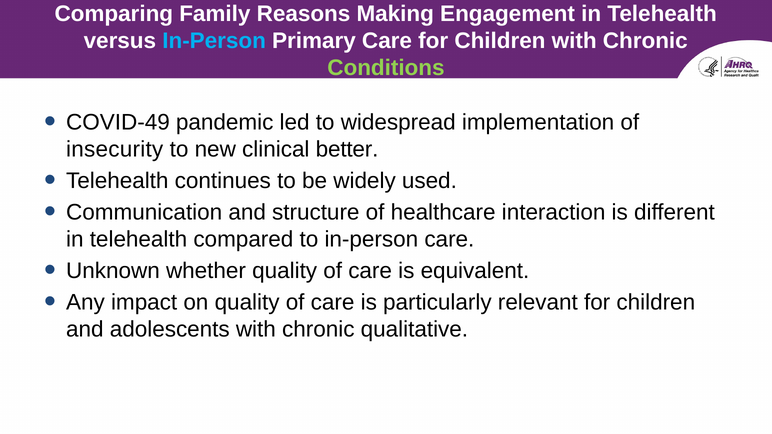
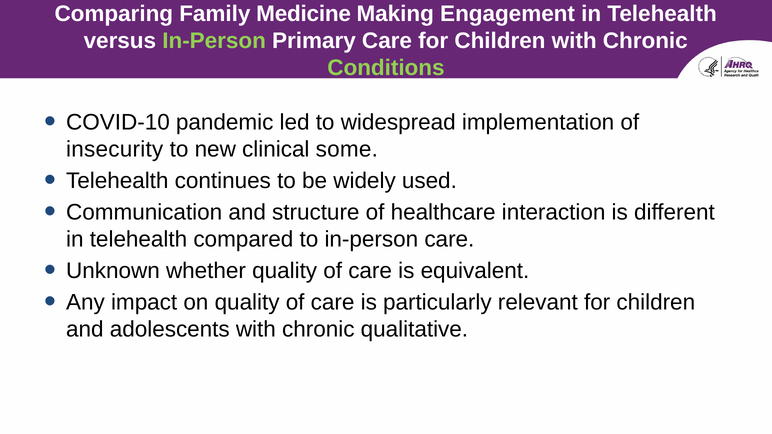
Reasons: Reasons -> Medicine (304, 14)
In-Person colour: light blue -> light green (214, 41)
COVID-49: COVID-49 -> COVID-10 (118, 122)
better: better -> some (347, 149)
